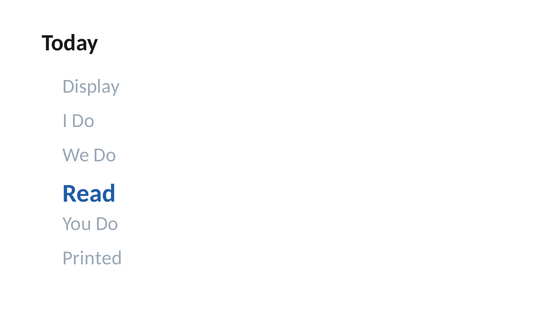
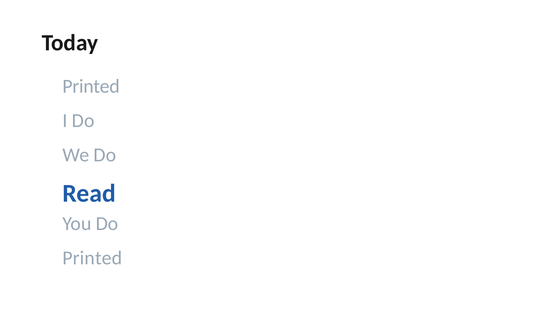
Display: Display -> Printed (91, 86)
